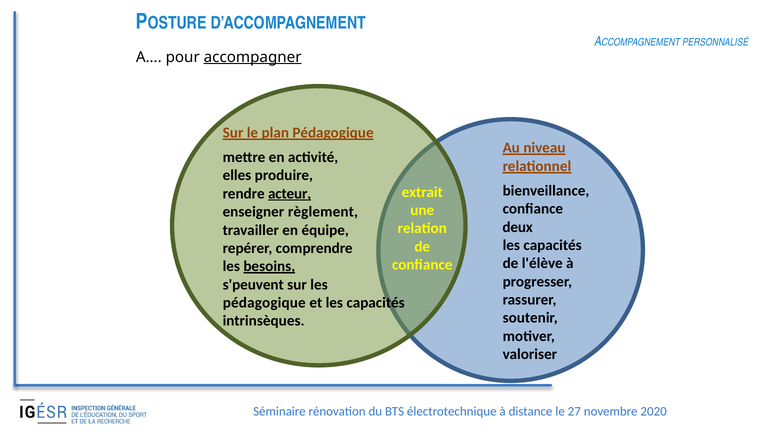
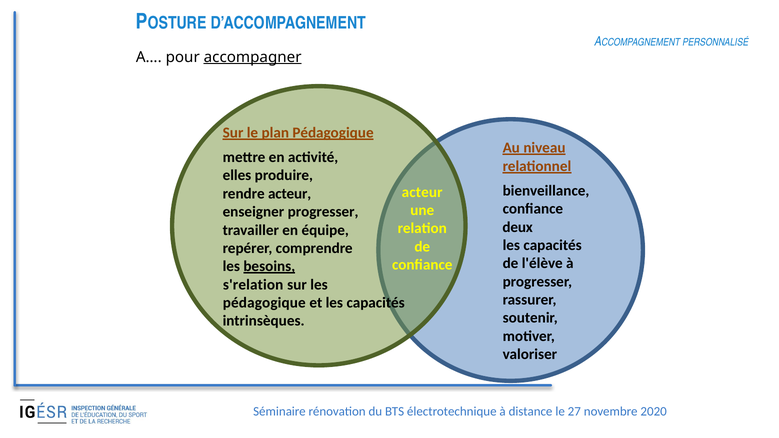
extrait: extrait -> acteur (422, 192)
acteur underline: present -> none (290, 194)
enseigner règlement: règlement -> progresser (323, 212)
s'peuvent: s'peuvent -> s'relation (253, 285)
